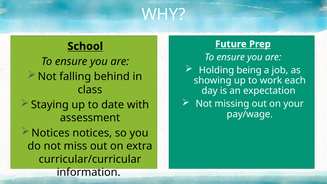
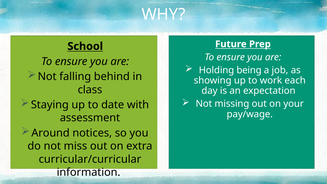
Notices: Notices -> Around (51, 133)
